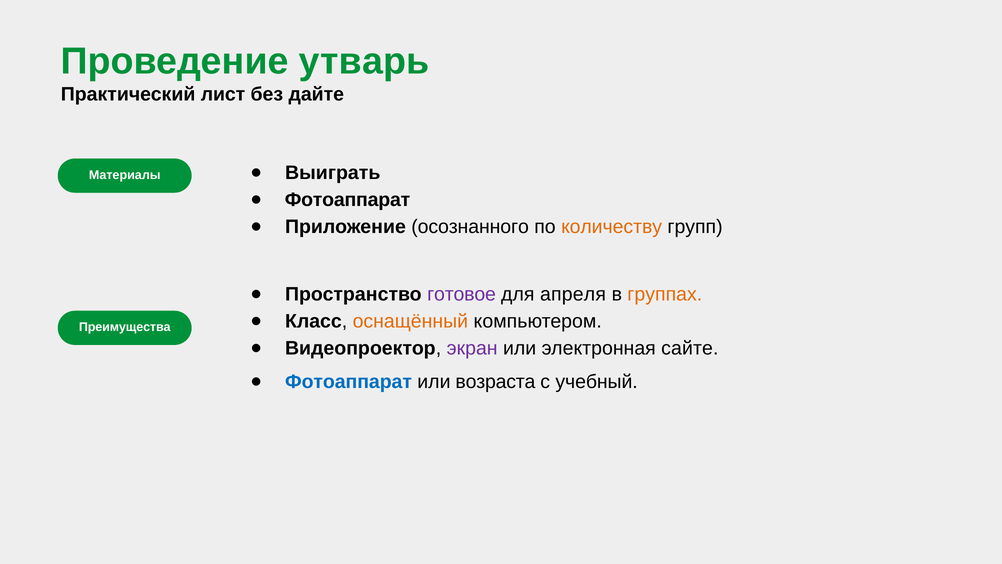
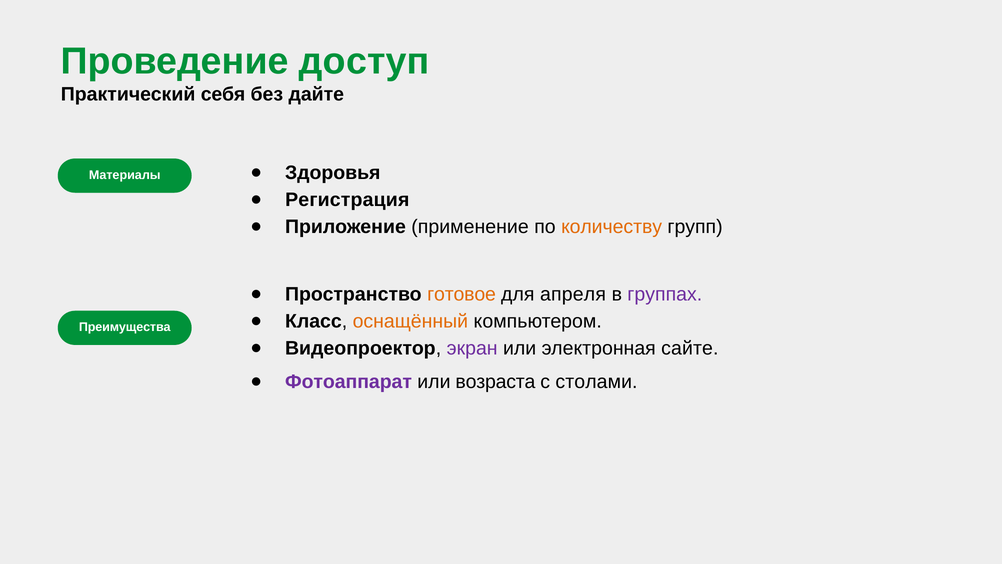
утварь: утварь -> доступ (364, 61)
лист: лист -> себя (223, 94)
Выиграть: Выиграть -> Здоровья (333, 173)
Фотоаппарат: Фотоаппарат -> Регистрация (347, 200)
осознанного: осознанного -> применение (470, 227)
готовое colour: purple -> orange (462, 294)
группах colour: orange -> purple (665, 294)
Фотоаппарат colour: blue -> purple (348, 382)
учебный: учебный -> столами (596, 382)
